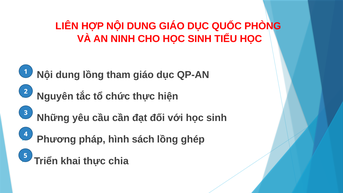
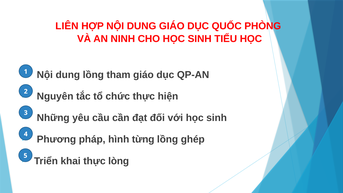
sách: sách -> từng (143, 139)
chia: chia -> lòng (119, 161)
